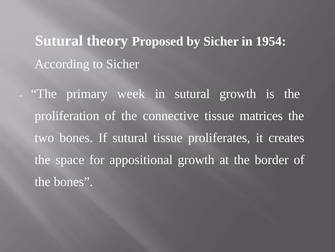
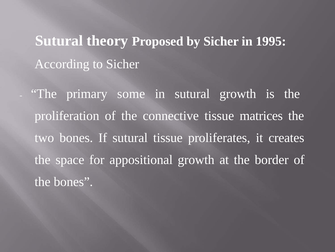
1954: 1954 -> 1995 (271, 41)
week: week -> some (131, 94)
